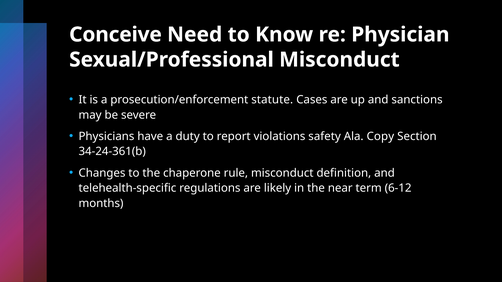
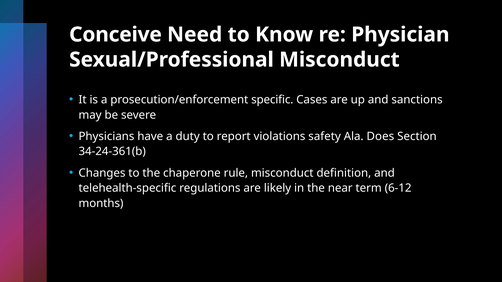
statute: statute -> specific (272, 100)
Copy: Copy -> Does (380, 137)
